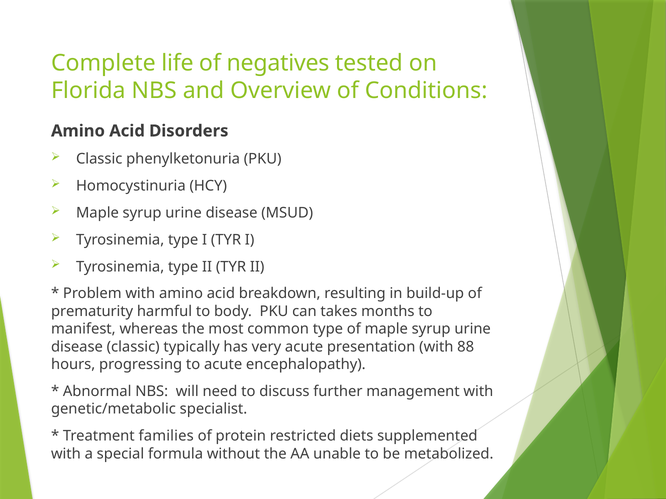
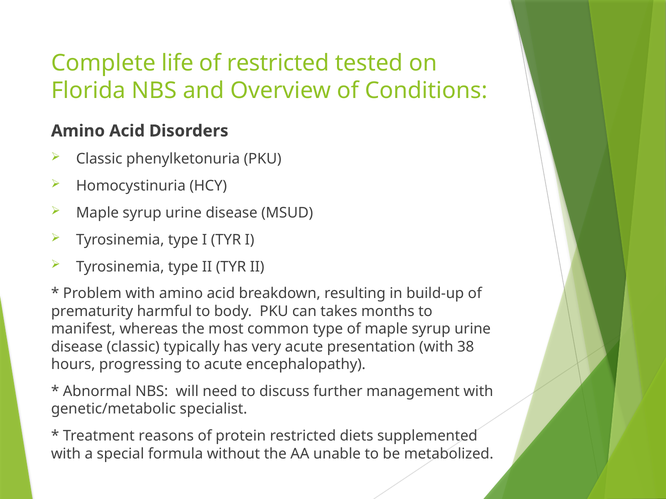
of negatives: negatives -> restricted (278, 63)
88: 88 -> 38 (466, 347)
families: families -> reasons (166, 436)
